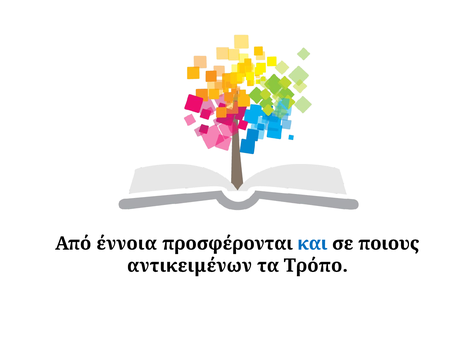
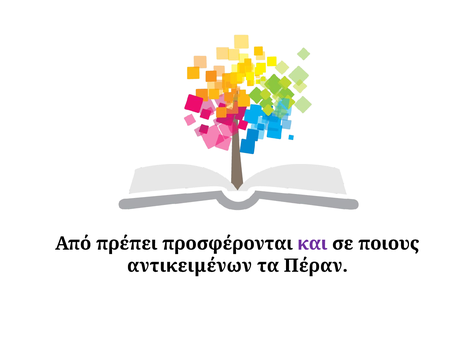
έννοια: έννοια -> πρέπει (127, 244)
και colour: blue -> purple (313, 244)
Τρόπο: Τρόπο -> Πέραν (316, 266)
